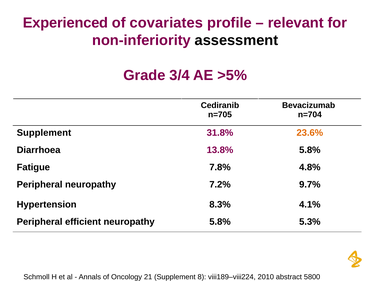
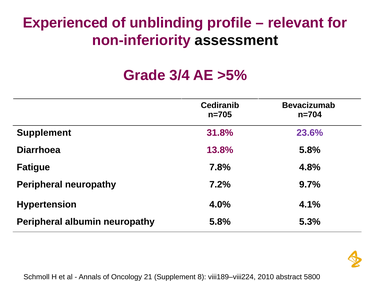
covariates: covariates -> unblinding (167, 23)
23.6% colour: orange -> purple (310, 133)
8.3%: 8.3% -> 4.0% (220, 205)
efficient: efficient -> albumin (83, 222)
